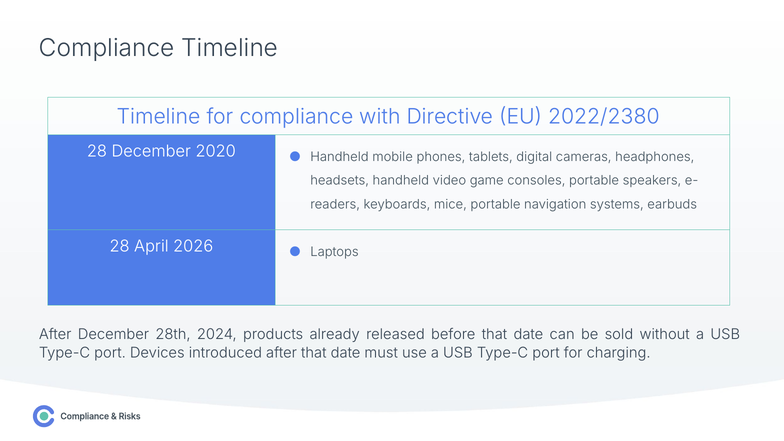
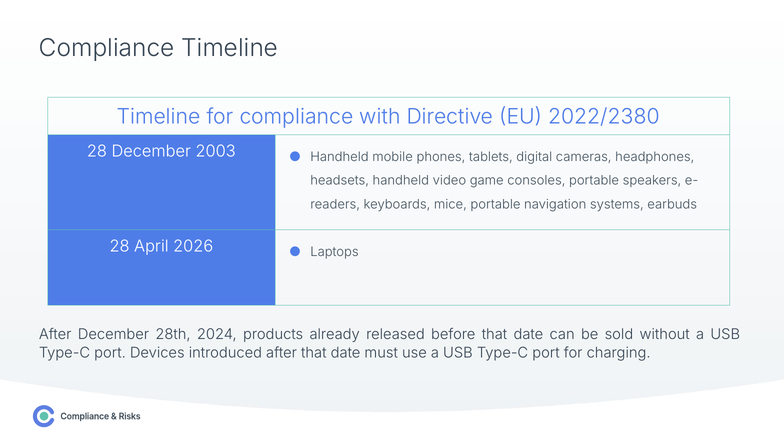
2020: 2020 -> 2003 (216, 151)
